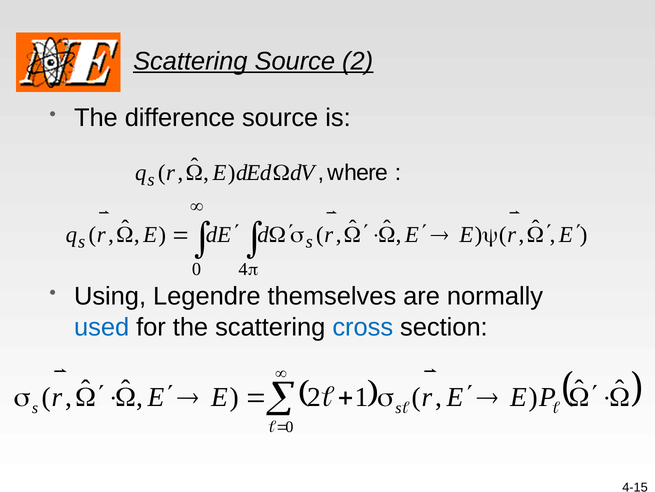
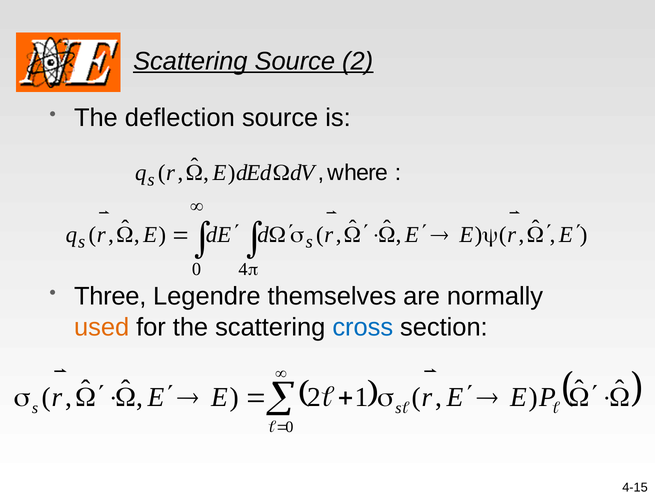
difference: difference -> deflection (180, 118)
Using: Using -> Three (110, 296)
used colour: blue -> orange (102, 327)
